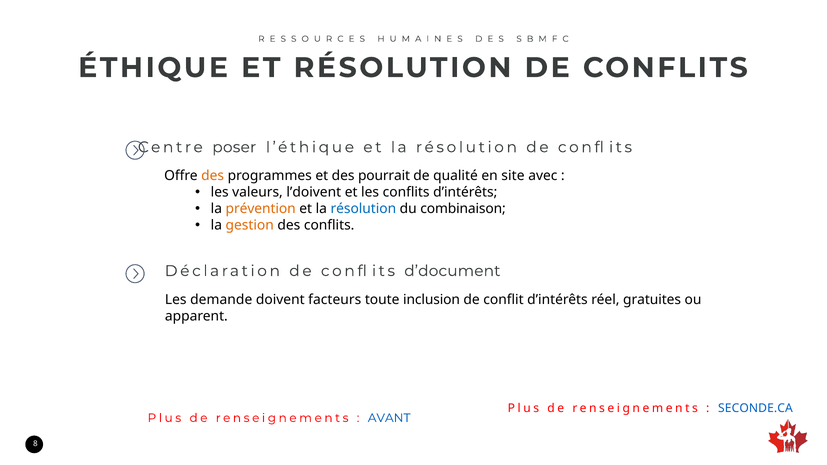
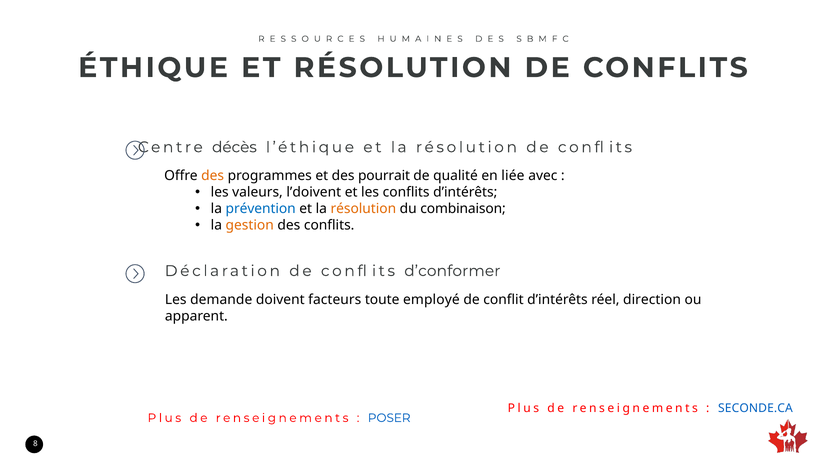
poser: poser -> décès (234, 147)
site: site -> liée (513, 176)
prévention colour: orange -> blue (261, 209)
résolution colour: blue -> orange (363, 209)
d’document: d’document -> d’conformer (452, 271)
inclusion: inclusion -> employé (431, 300)
gratuites: gratuites -> direction (652, 300)
AVANT: AVANT -> POSER (389, 418)
